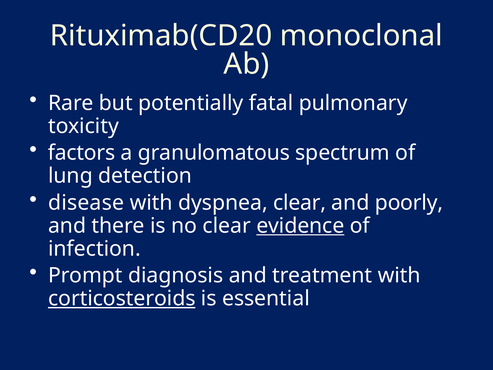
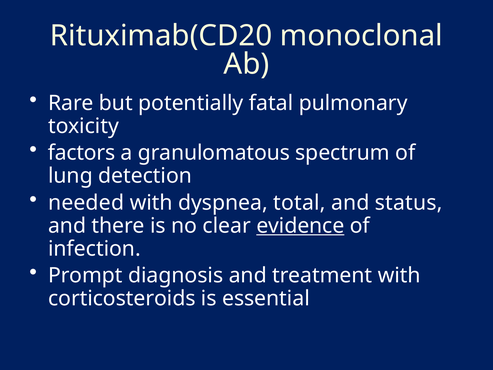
disease: disease -> needed (86, 203)
dyspnea clear: clear -> total (299, 203)
poorly: poorly -> status (409, 203)
corticosteroids underline: present -> none (122, 298)
